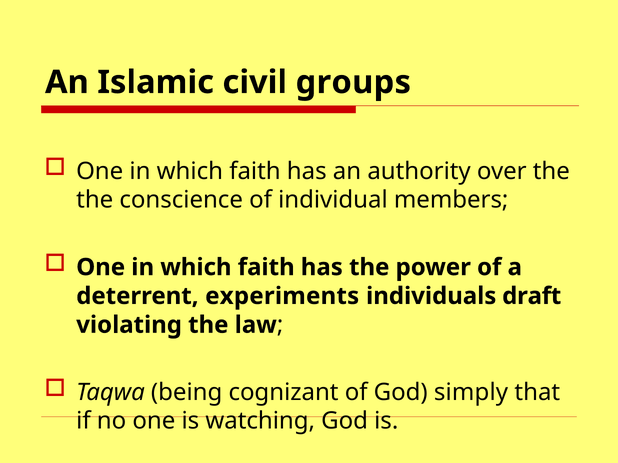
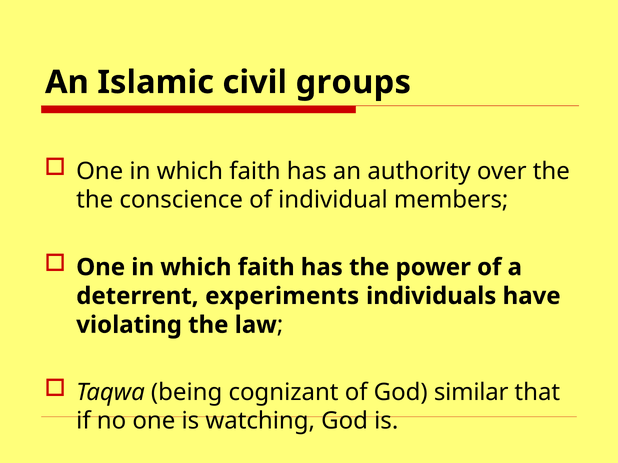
draft: draft -> have (532, 296)
simply: simply -> similar (471, 393)
